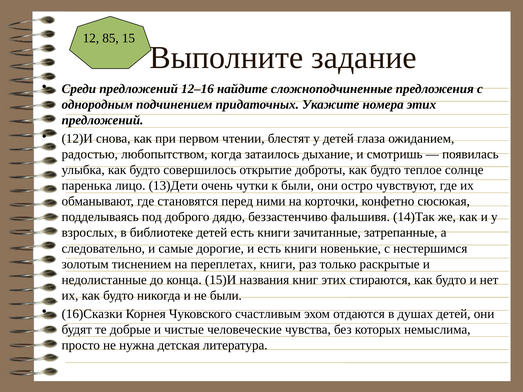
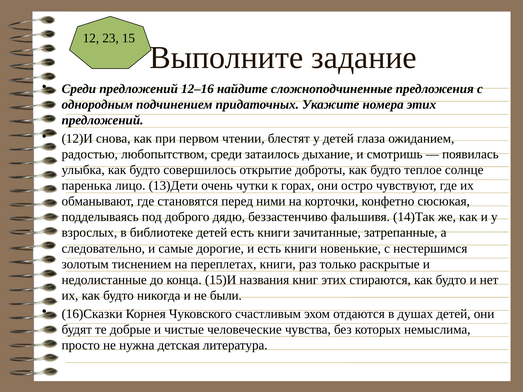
85: 85 -> 23 (111, 38)
любопытством когда: когда -> среди (226, 154)
к были: были -> горах (298, 186)
